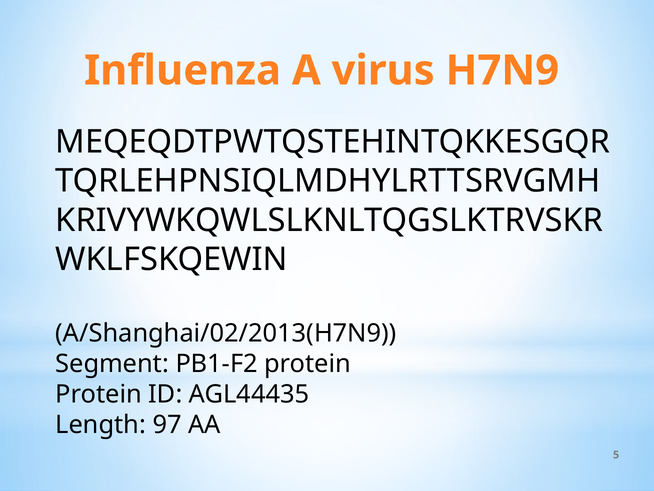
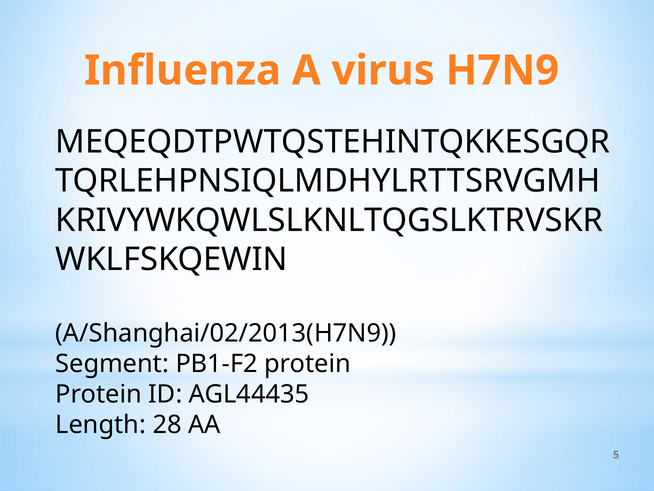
97: 97 -> 28 (167, 425)
